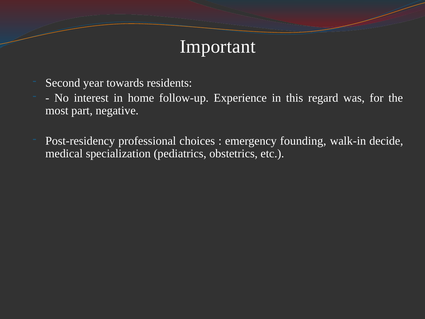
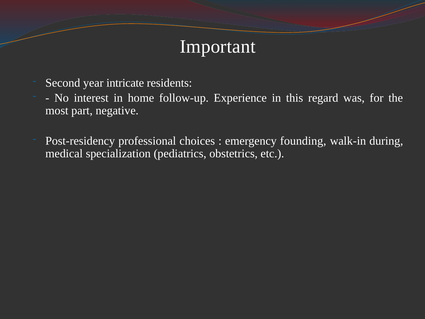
towards: towards -> intricate (125, 83)
decide: decide -> during (386, 141)
